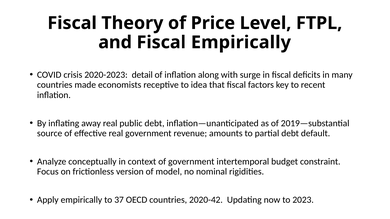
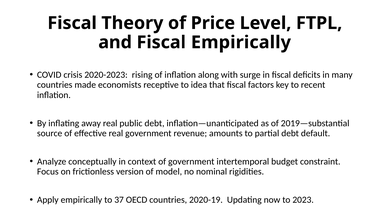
detail: detail -> rising (142, 75)
2020-42: 2020-42 -> 2020-19 (206, 200)
